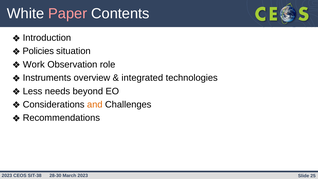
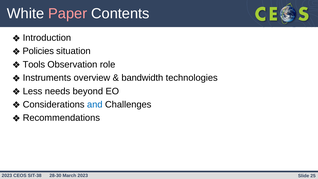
Work: Work -> Tools (34, 64)
integrated: integrated -> bandwidth (142, 78)
and colour: orange -> blue (95, 104)
